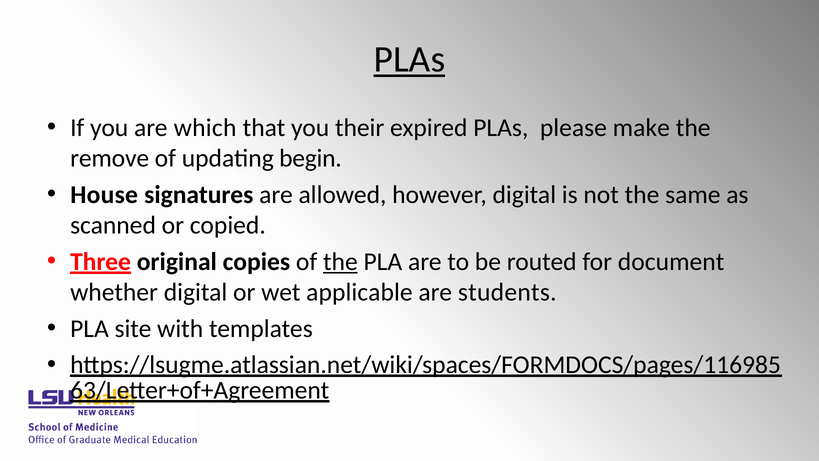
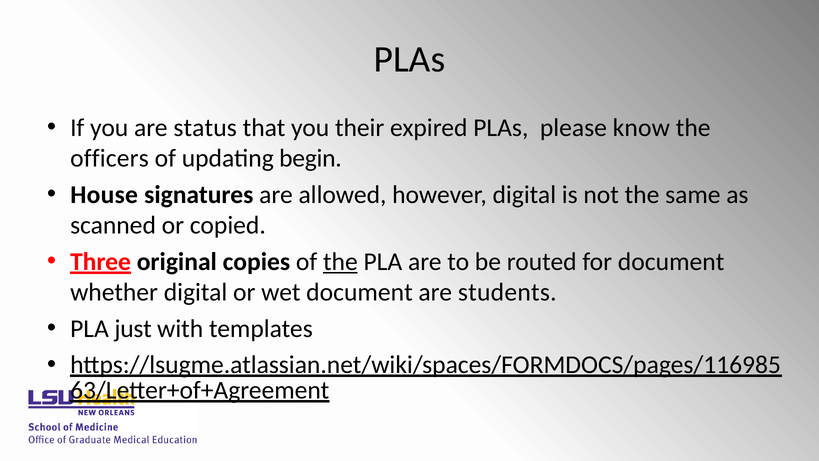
PLAs underline: present -> none (409, 59)
which: which -> status (205, 128)
make: make -> know (641, 128)
remove: remove -> officers (109, 158)
wet applicable: applicable -> document (359, 292)
site: site -> just (133, 328)
